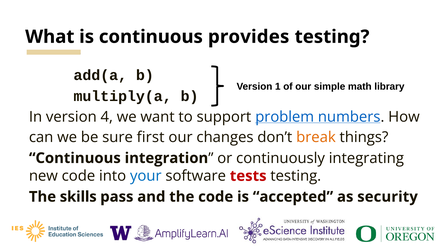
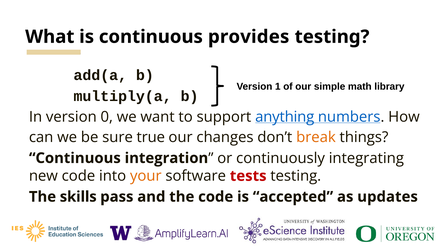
4: 4 -> 0 (107, 117)
problem: problem -> anything (285, 117)
first: first -> true (151, 137)
your colour: blue -> orange (146, 176)
security: security -> updates (388, 197)
